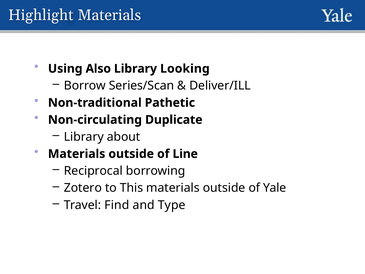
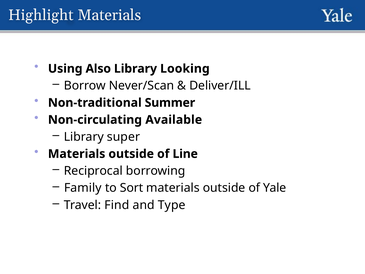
Series/Scan: Series/Scan -> Never/Scan (141, 86)
Pathetic: Pathetic -> Summer (170, 103)
Duplicate: Duplicate -> Available (174, 120)
about: about -> super (123, 137)
Zotero: Zotero -> Family (83, 188)
This: This -> Sort (132, 188)
